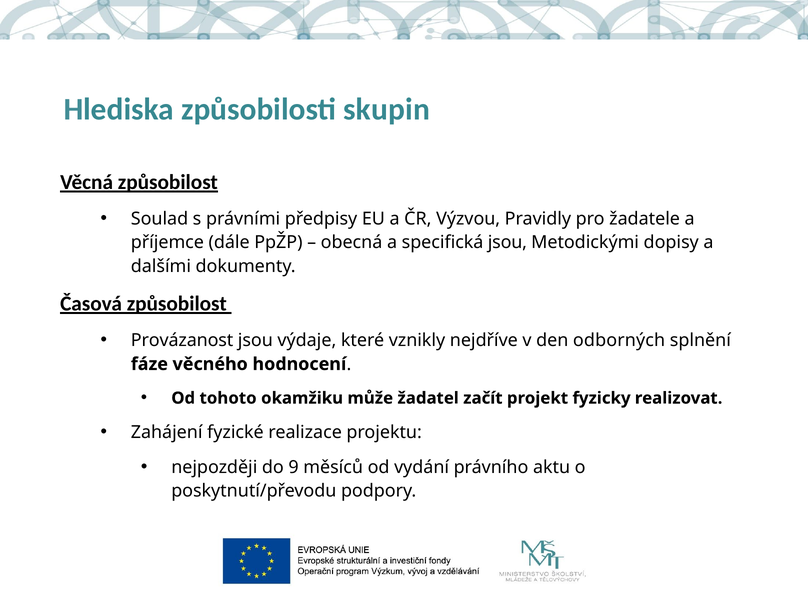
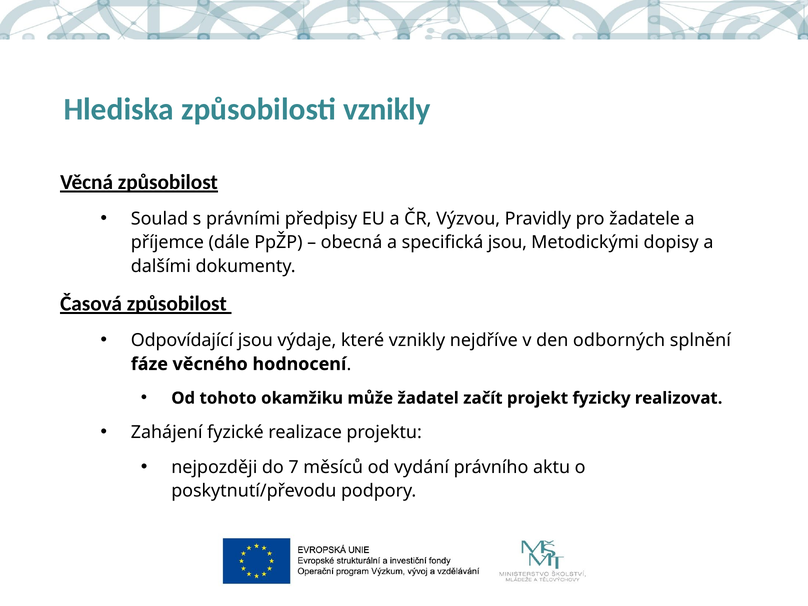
způsobilosti skupin: skupin -> vznikly (387, 109)
Provázanost: Provázanost -> Odpovídající (182, 340)
9: 9 -> 7 (294, 467)
